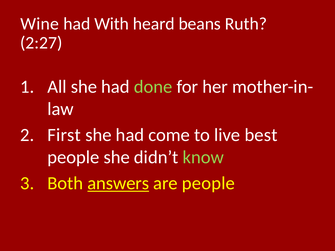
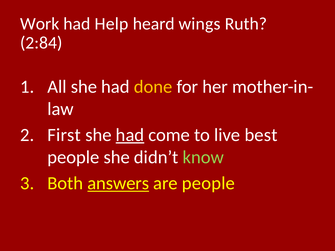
Wine: Wine -> Work (40, 24)
With: With -> Help (111, 24)
beans: beans -> wings (200, 24)
2:27: 2:27 -> 2:84 (41, 43)
done colour: light green -> yellow (153, 87)
had underline: none -> present (130, 135)
